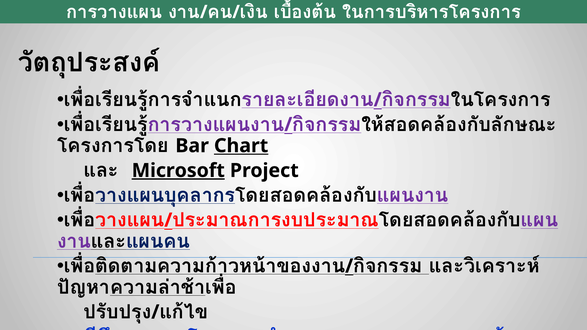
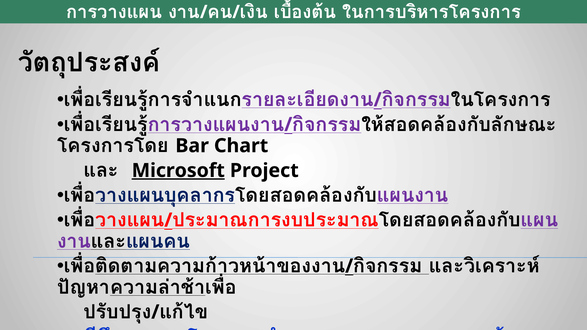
Chart underline: present -> none (241, 146)
